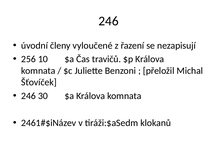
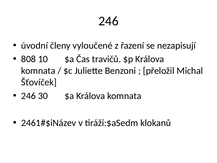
256: 256 -> 808 (28, 59)
